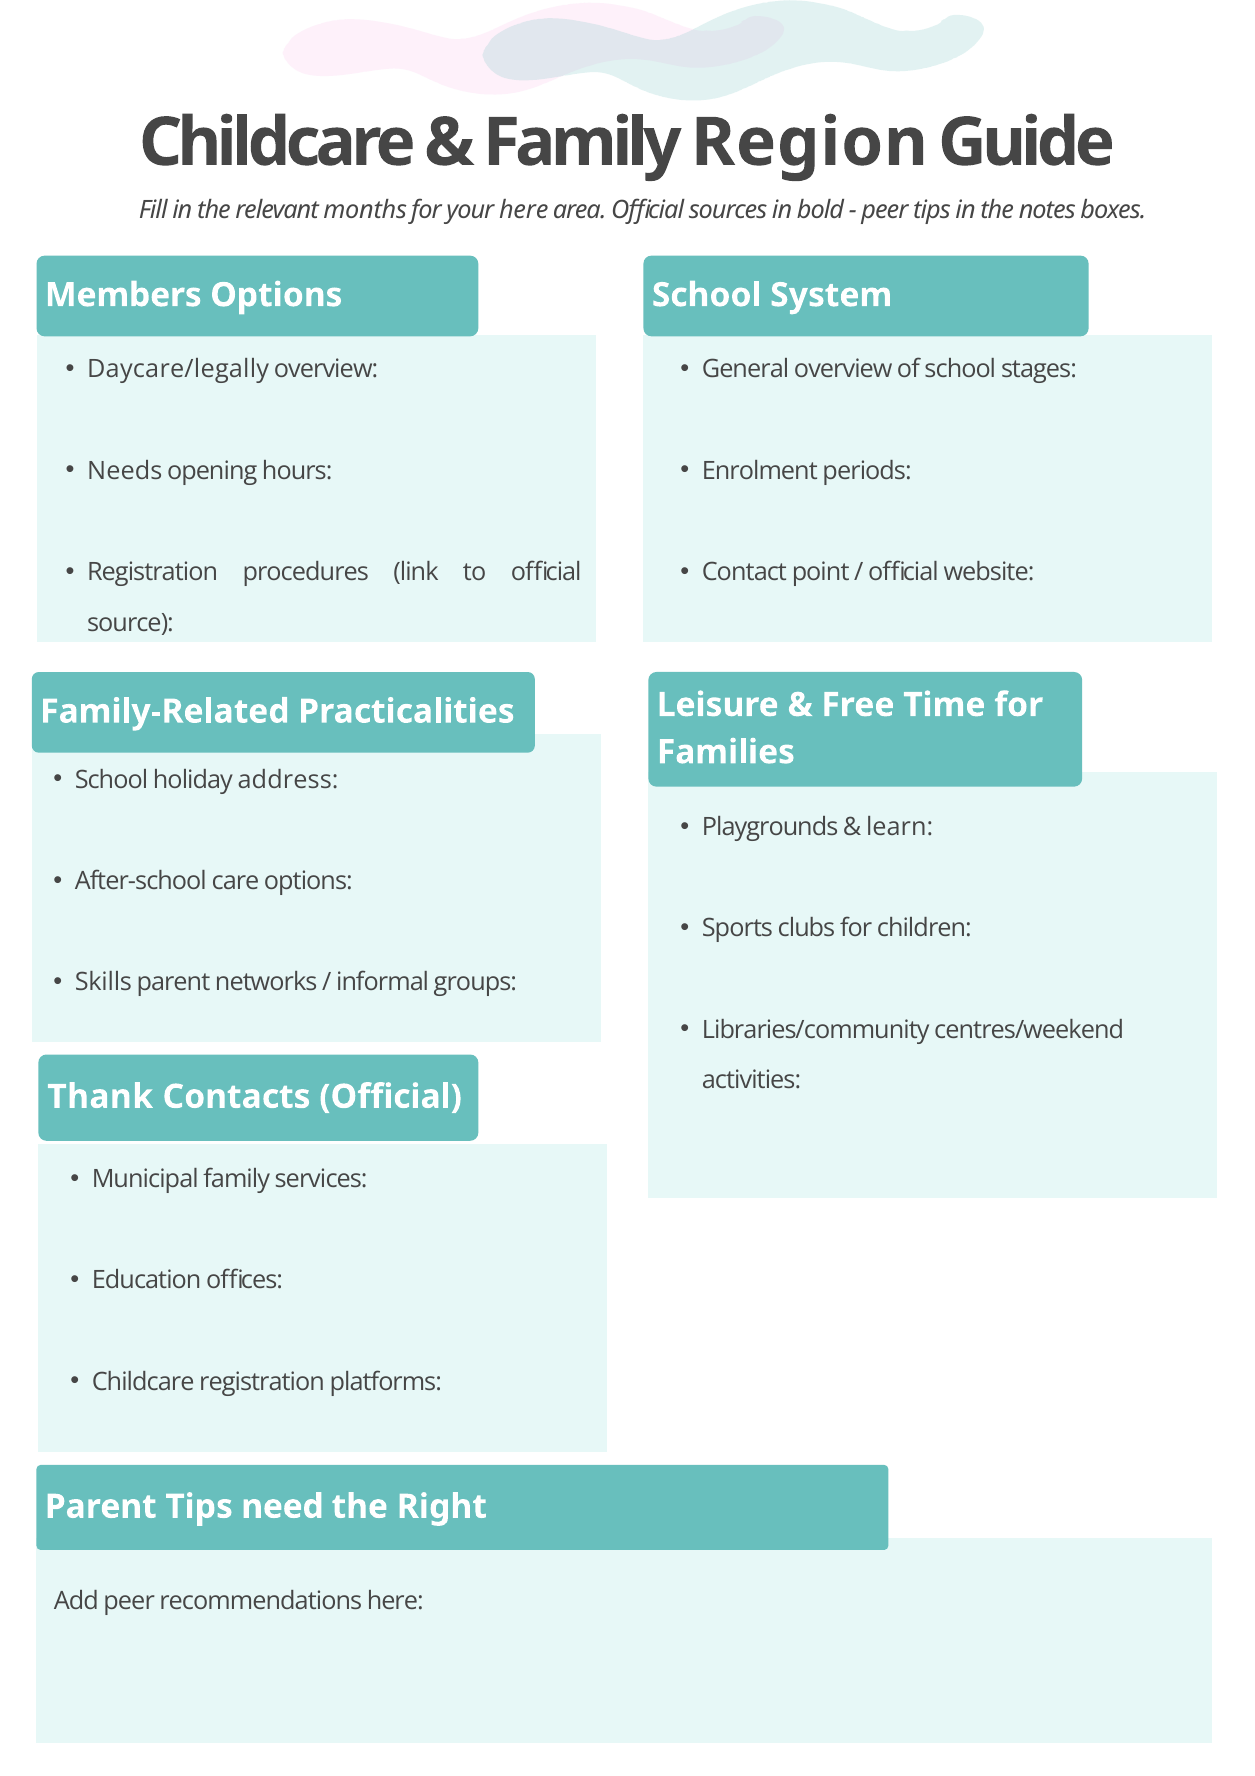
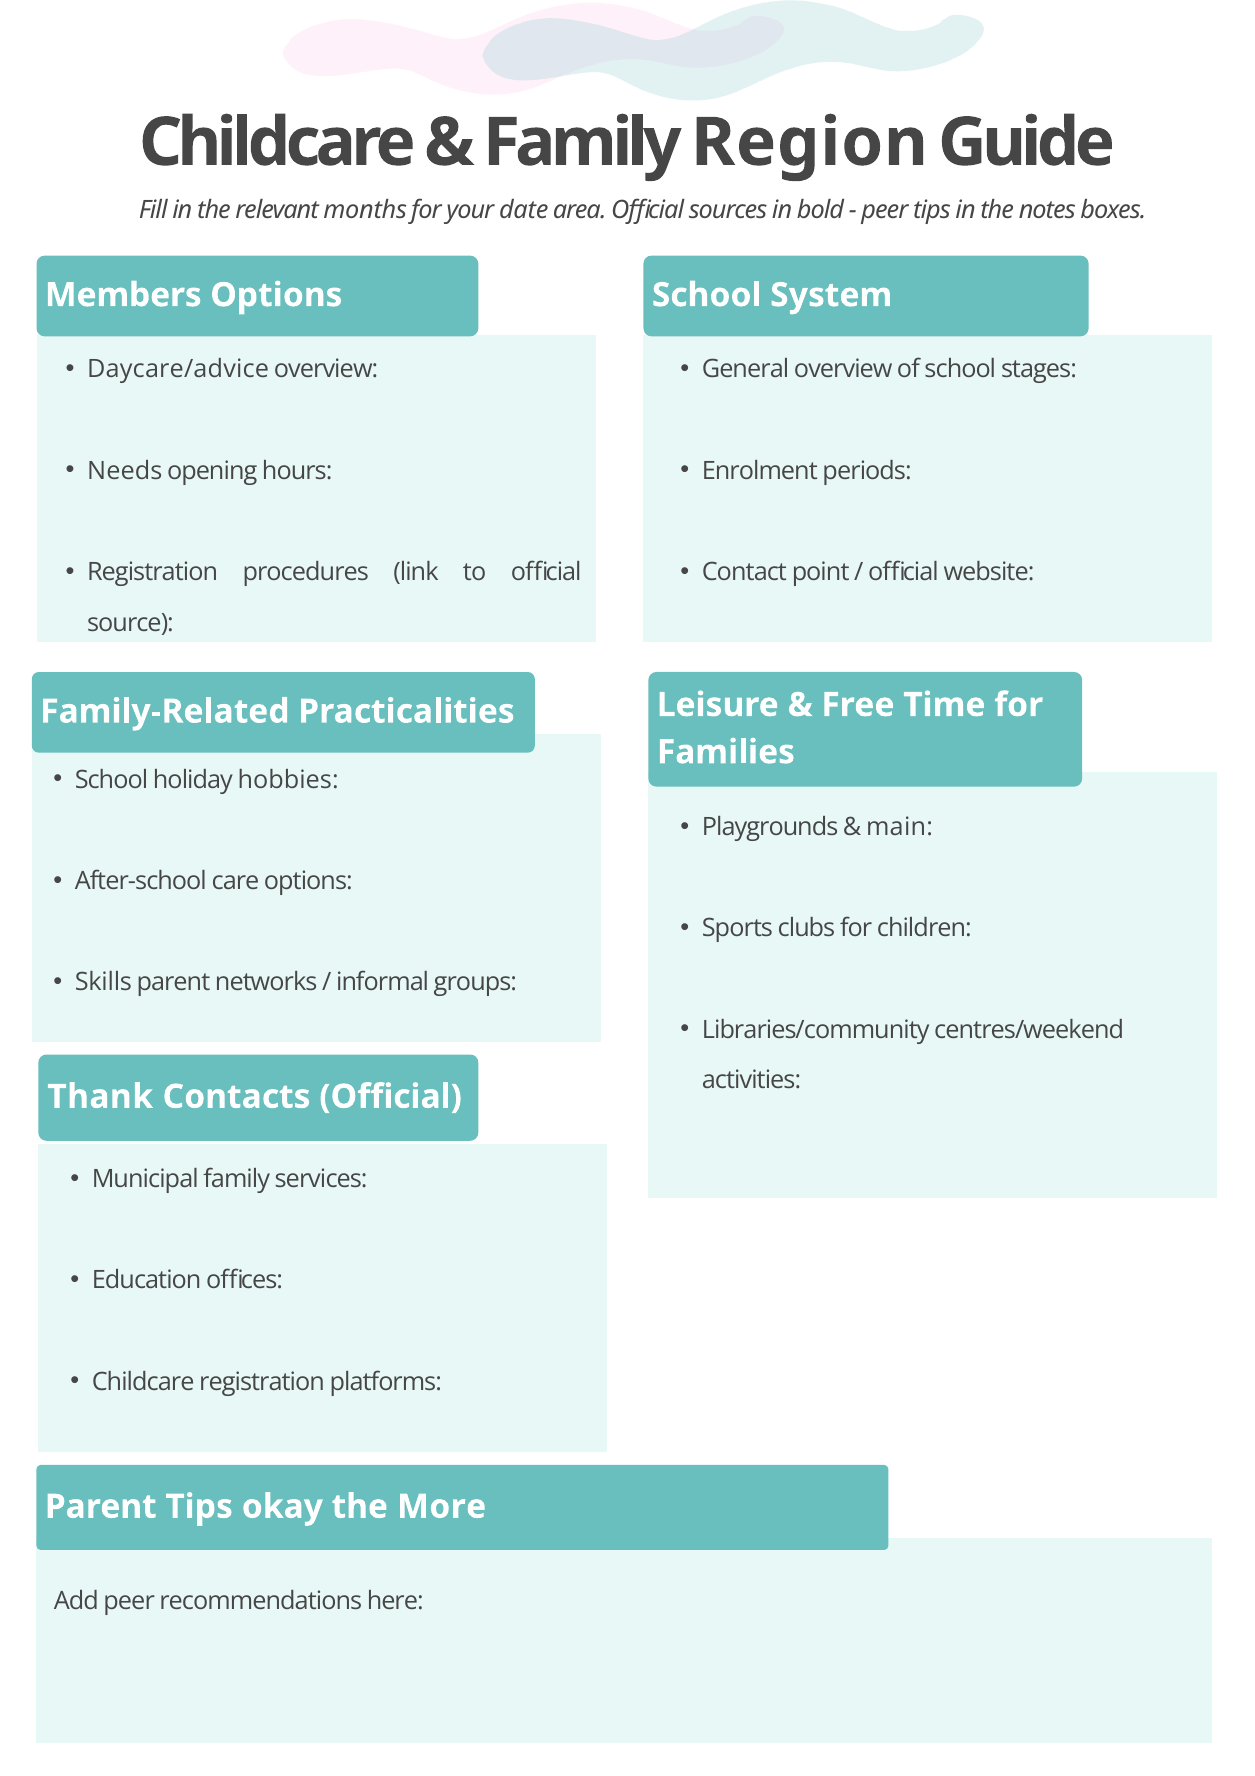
your here: here -> date (524, 210)
Daycare/legally: Daycare/legally -> Daycare/advice (178, 370)
address: address -> hobbies (288, 780)
learn: learn -> main (900, 827)
need: need -> okay (282, 1507)
Right: Right -> More (442, 1507)
